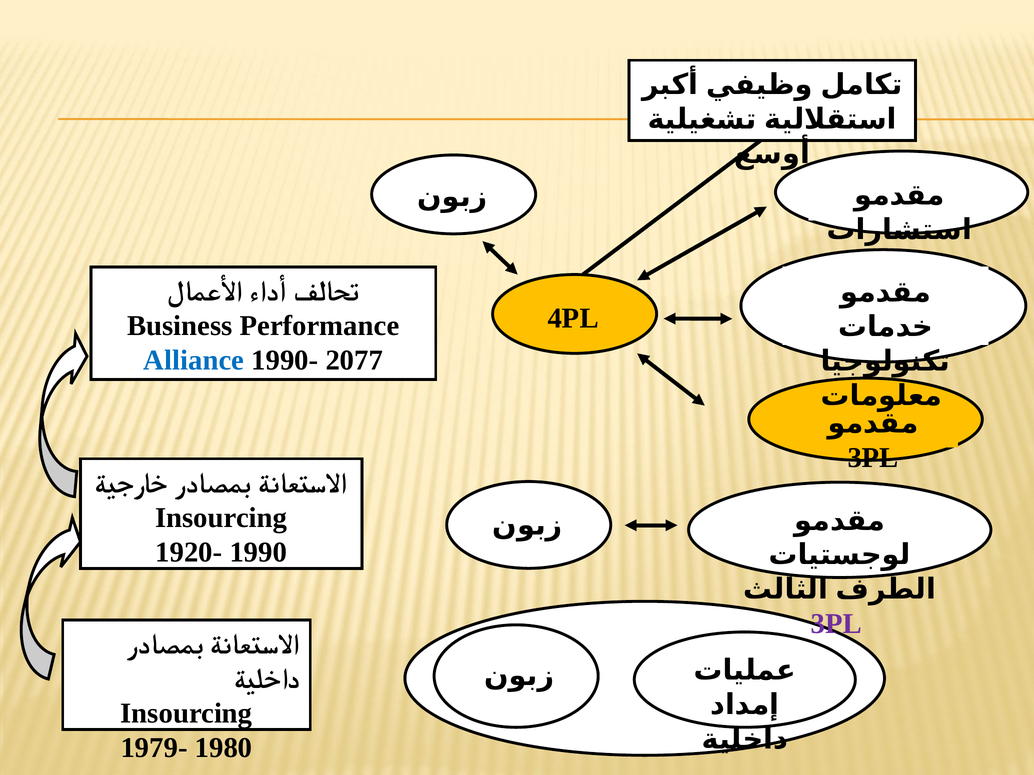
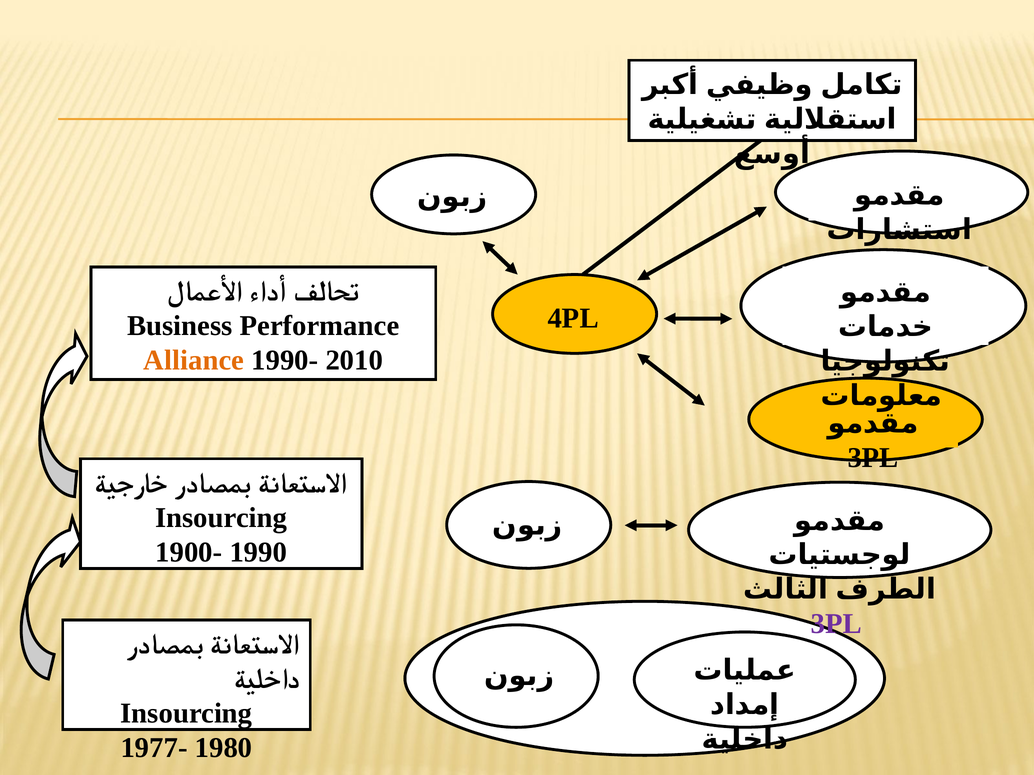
Alliance colour: blue -> orange (194, 360)
2077: 2077 -> 2010 (354, 360)
1920-: 1920- -> 1900- (189, 552)
1979-: 1979- -> 1977- (154, 748)
